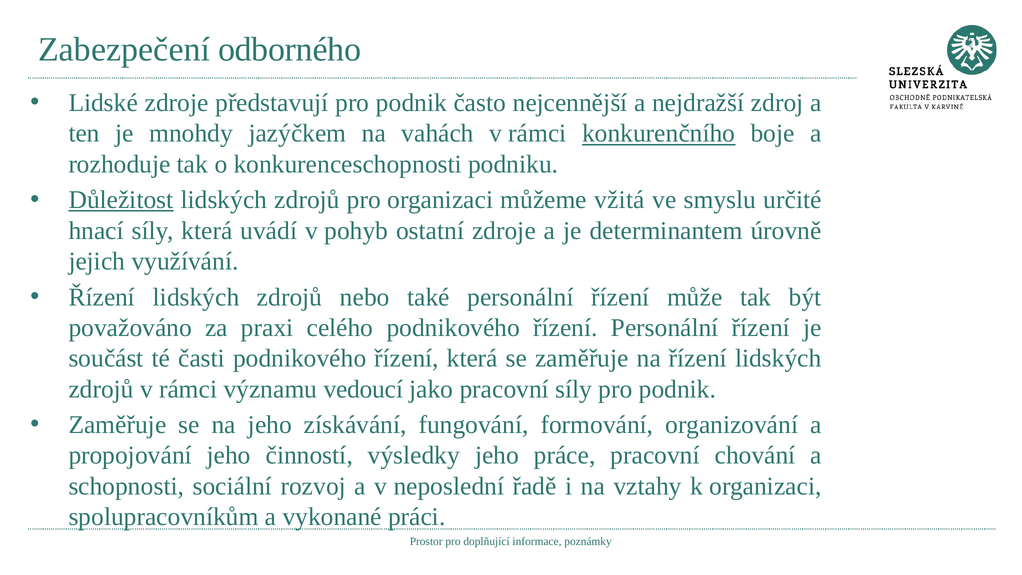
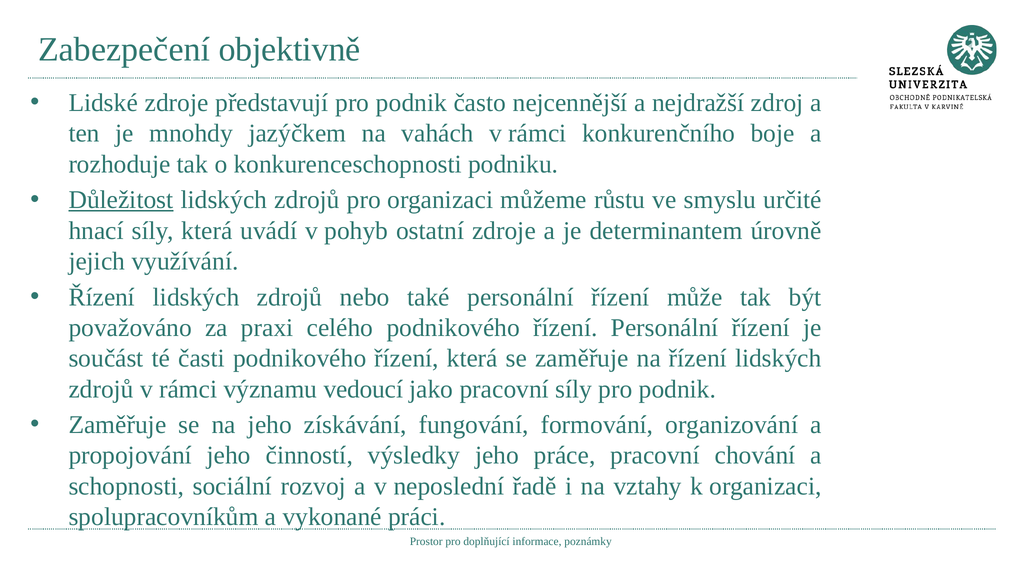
odborného: odborného -> objektivně (290, 50)
konkurenčního underline: present -> none (659, 134)
vžitá: vžitá -> růstu (620, 200)
